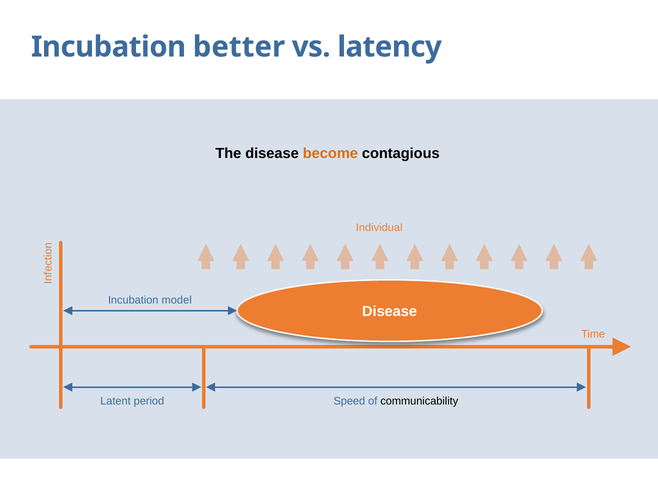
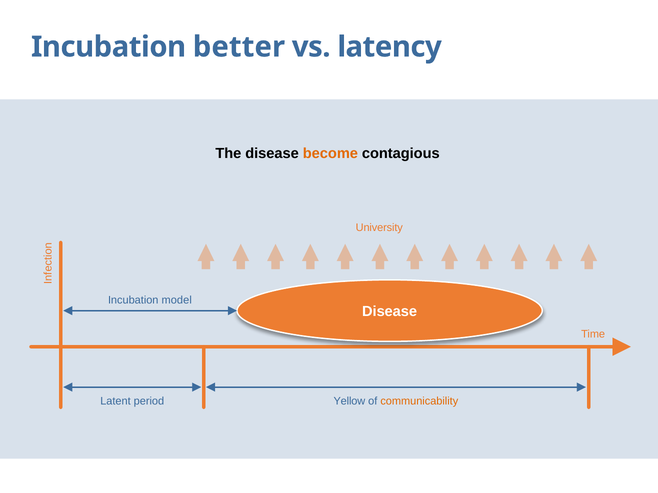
Individual: Individual -> University (379, 228)
Speed: Speed -> Yellow (349, 401)
communicability colour: black -> orange (419, 401)
